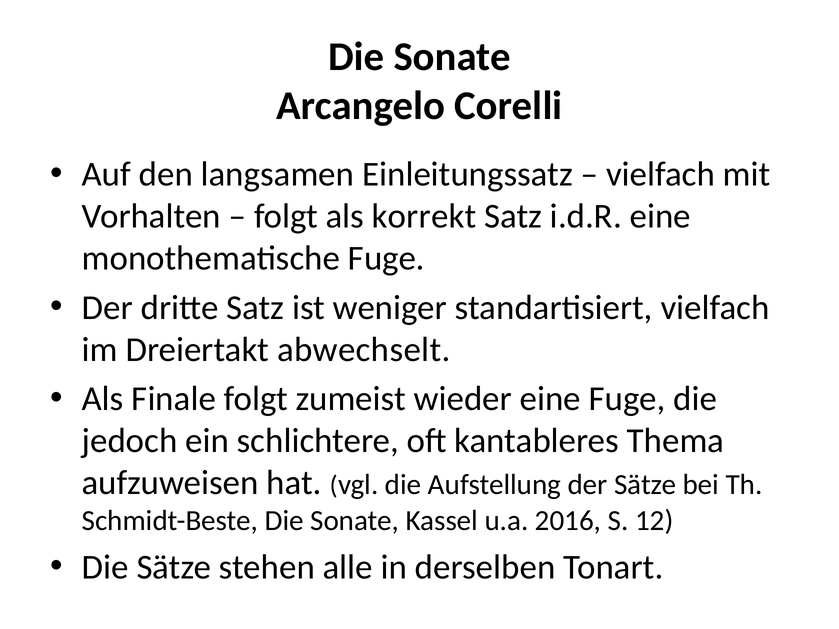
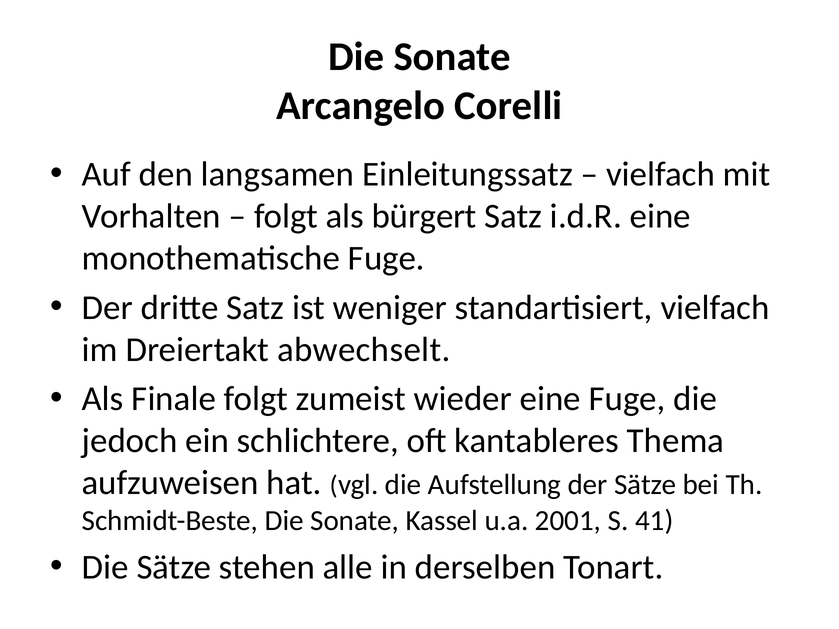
korrekt: korrekt -> bürgert (424, 216)
2016: 2016 -> 2001 (568, 521)
12: 12 -> 41 (654, 521)
